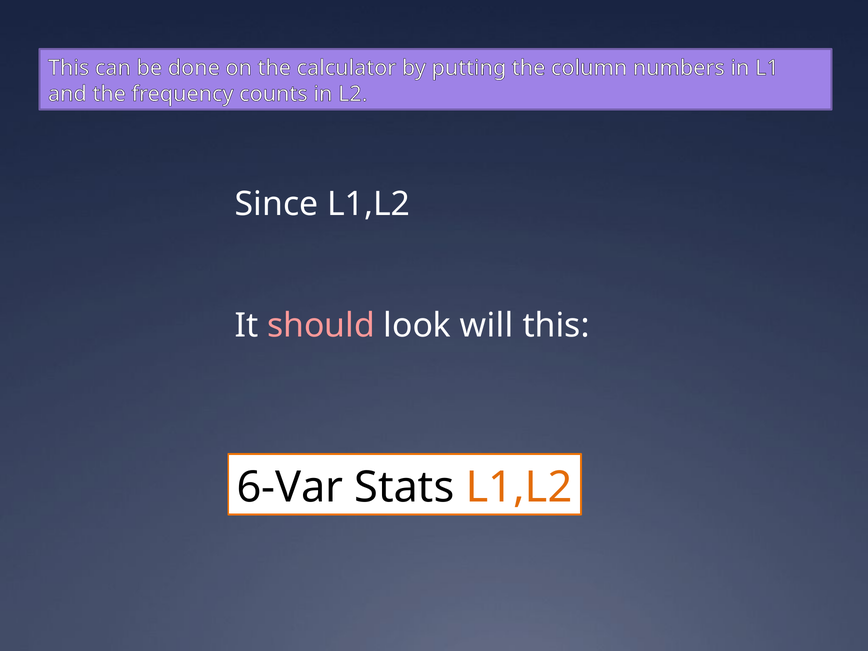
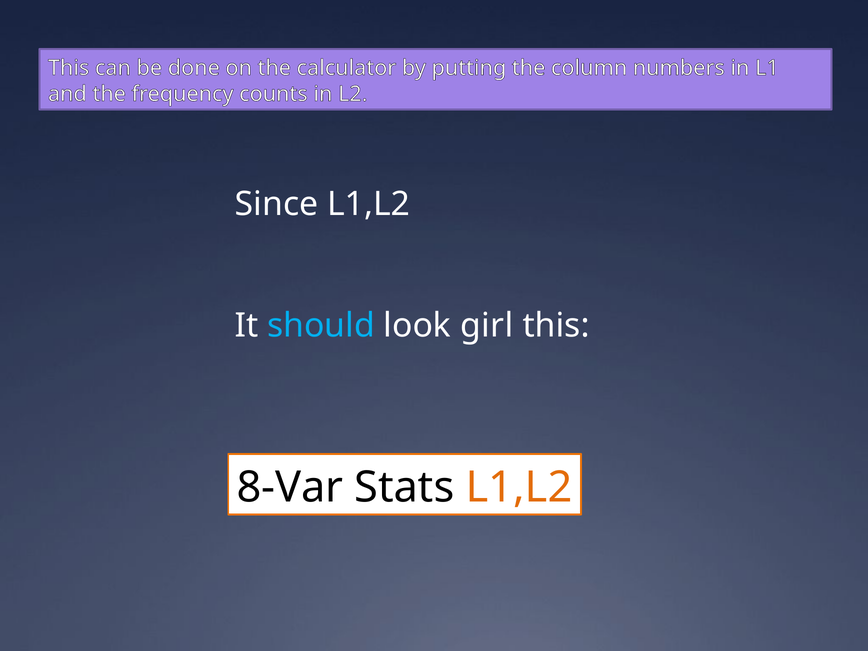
should colour: pink -> light blue (321, 325)
will: will -> girl (487, 325)
6-Var: 6-Var -> 8-Var (290, 487)
